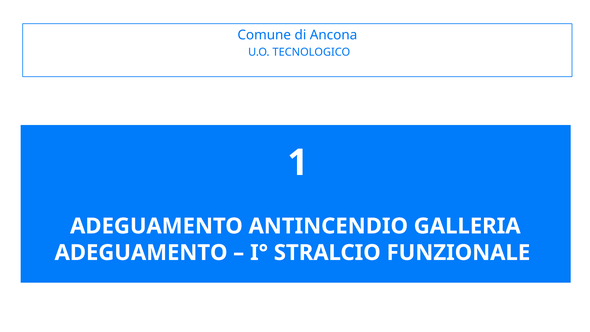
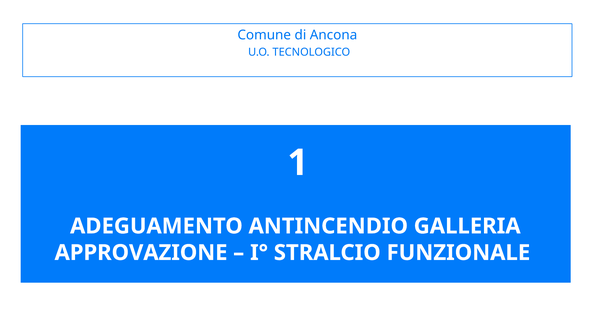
ADEGUAMENTO: ADEGUAMENTO -> APPROVAZIONE (141, 253)
